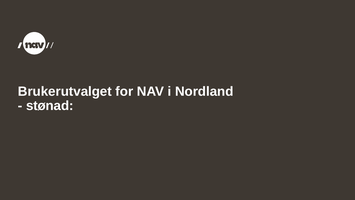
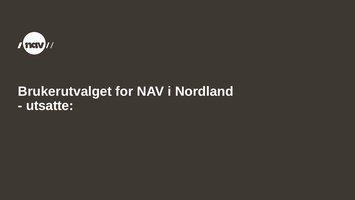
stønad: stønad -> utsatte (50, 106)
